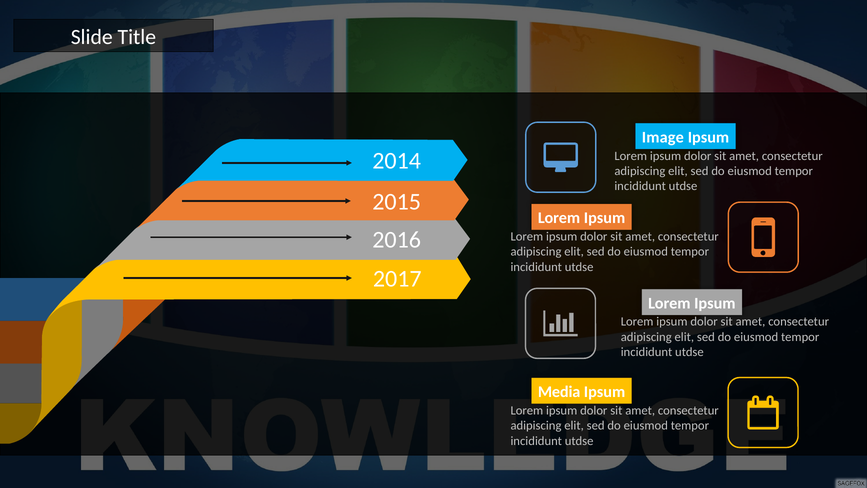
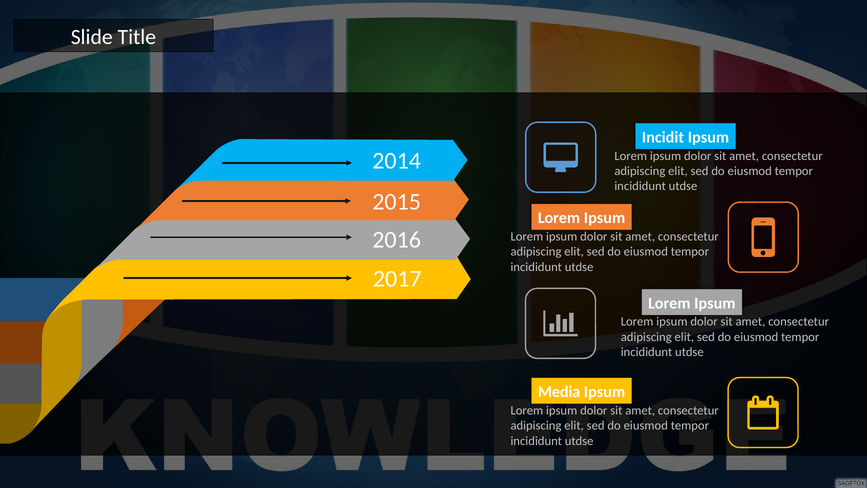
Image: Image -> Incidit (663, 137)
